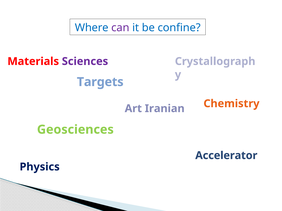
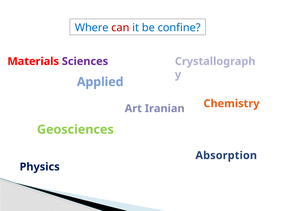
can colour: purple -> red (120, 28)
Targets: Targets -> Applied (100, 82)
Accelerator: Accelerator -> Absorption (226, 156)
